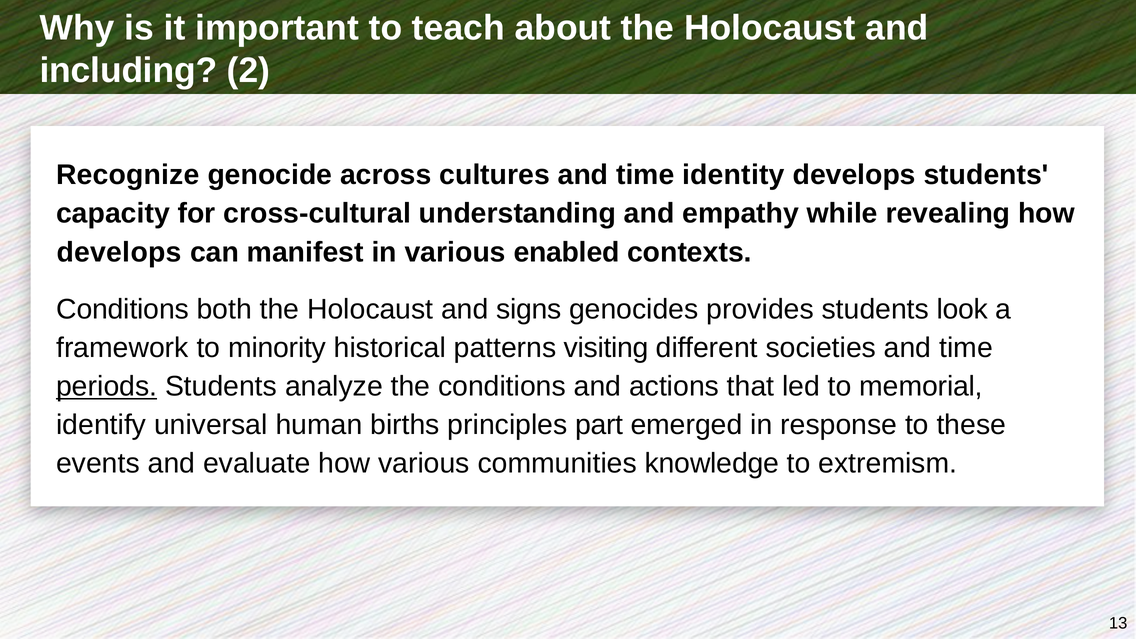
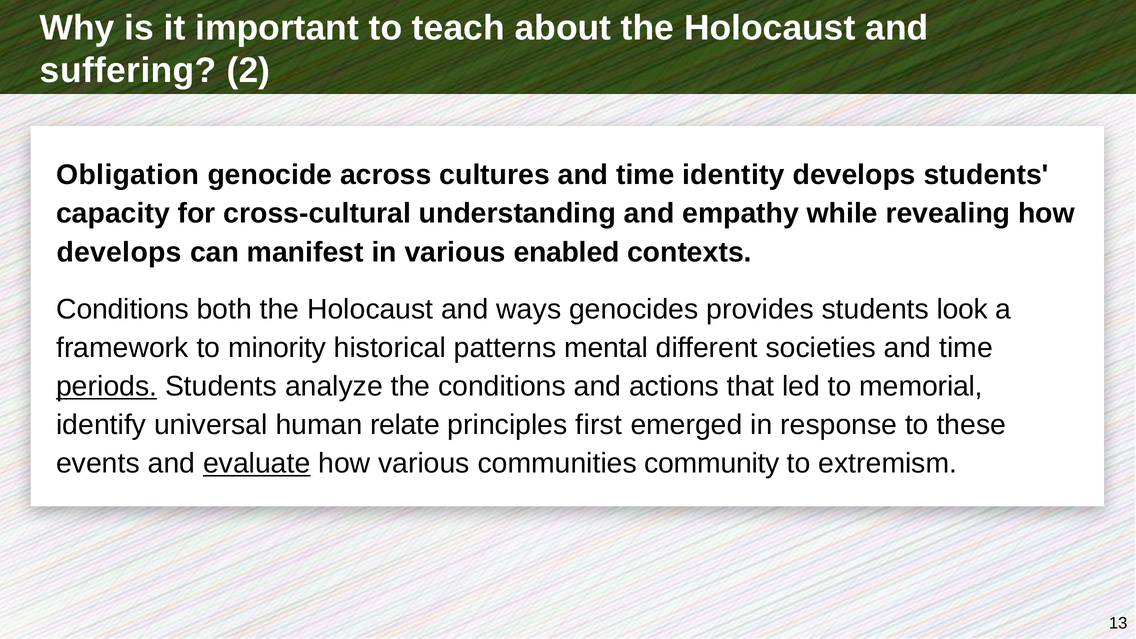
including: including -> suffering (128, 71)
Recognize: Recognize -> Obligation (128, 175)
signs: signs -> ways (529, 310)
visiting: visiting -> mental (606, 348)
births: births -> relate (405, 425)
part: part -> first (599, 425)
evaluate underline: none -> present (257, 464)
knowledge: knowledge -> community (712, 464)
